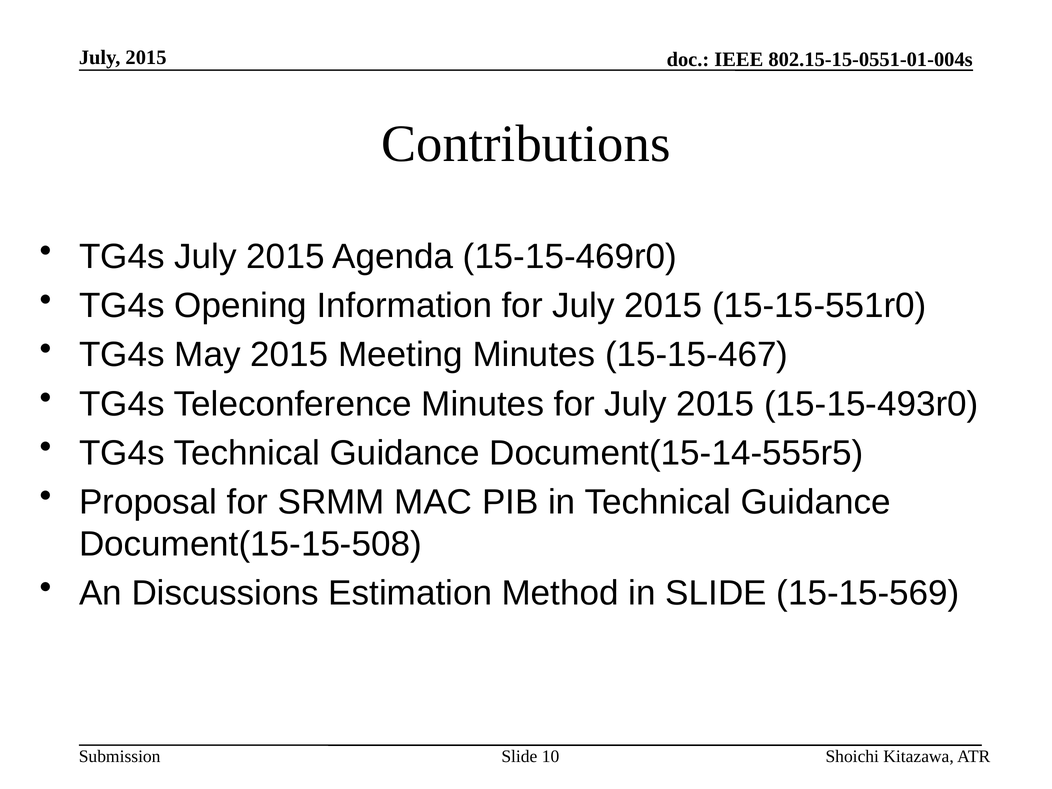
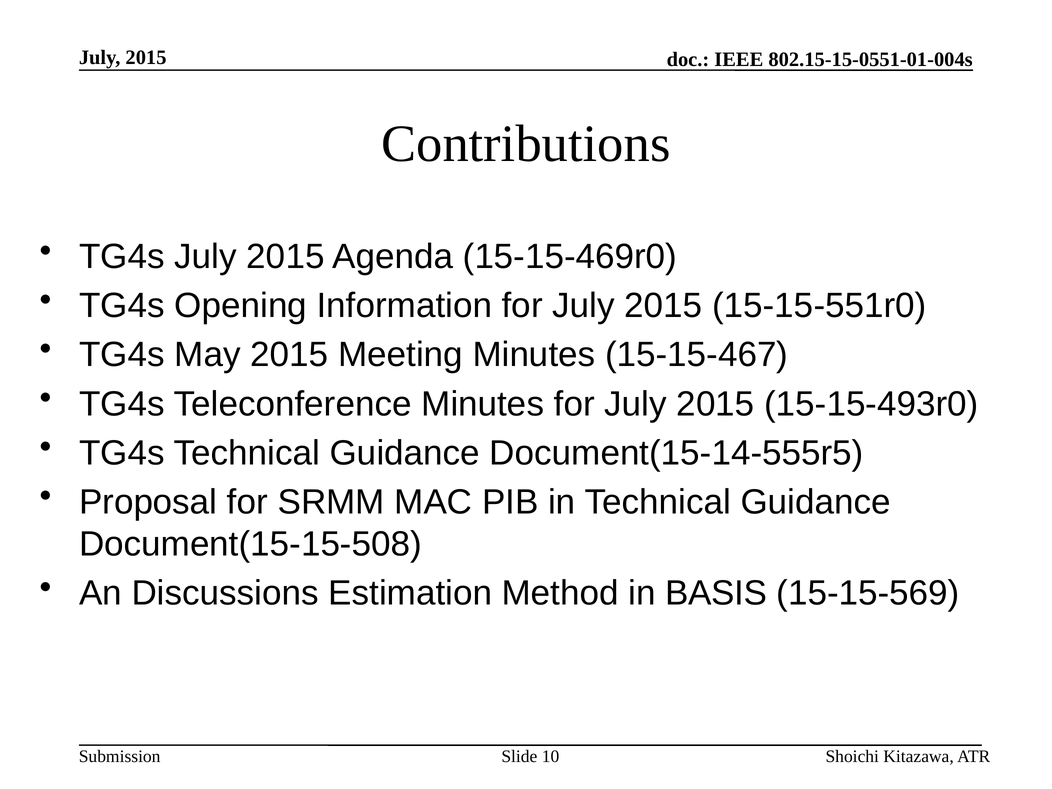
in SLIDE: SLIDE -> BASIS (716, 593)
